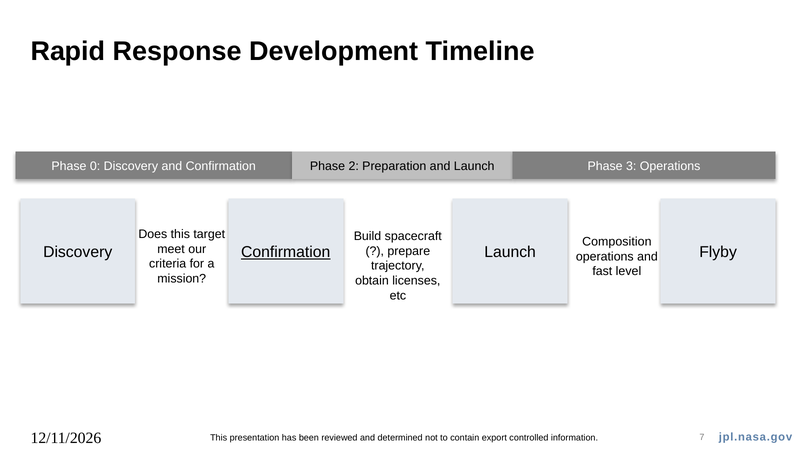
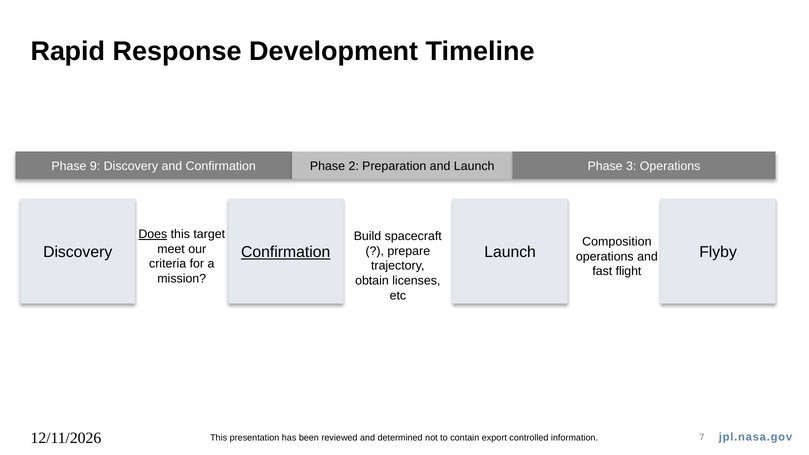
0: 0 -> 9 (95, 166)
Does underline: none -> present (153, 234)
level: level -> flight (629, 271)
